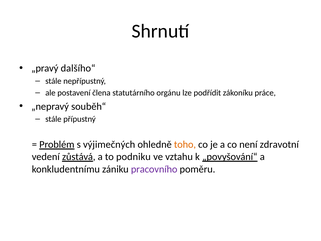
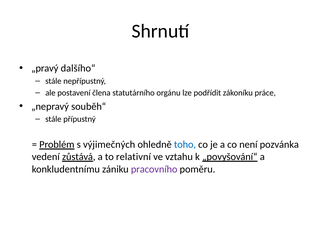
toho colour: orange -> blue (185, 144)
zdravotní: zdravotní -> pozvánka (279, 144)
podniku: podniku -> relativní (133, 157)
